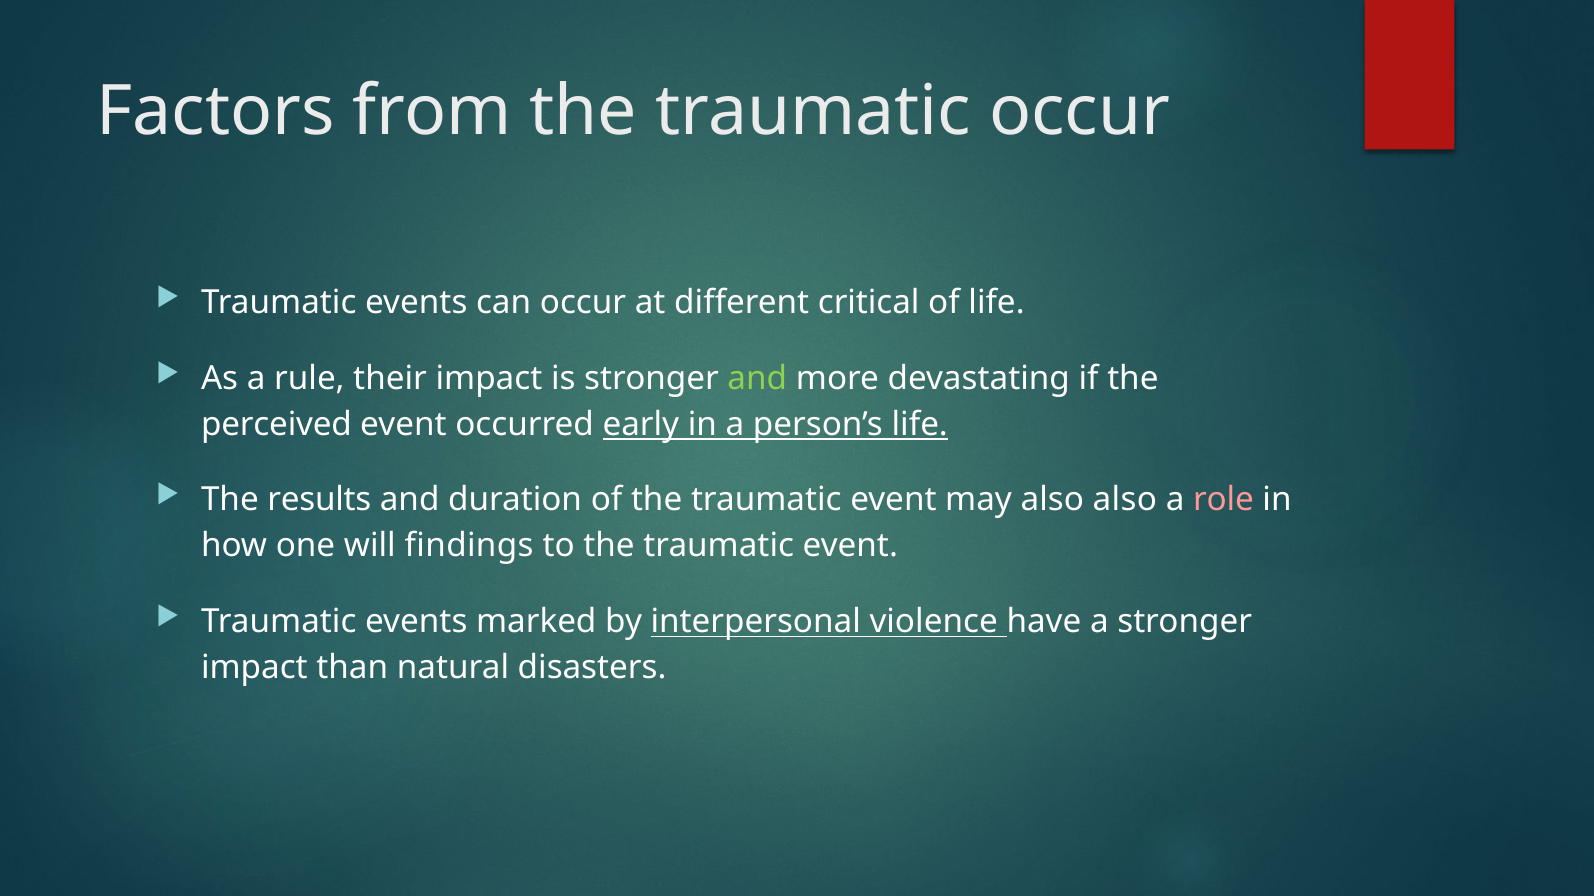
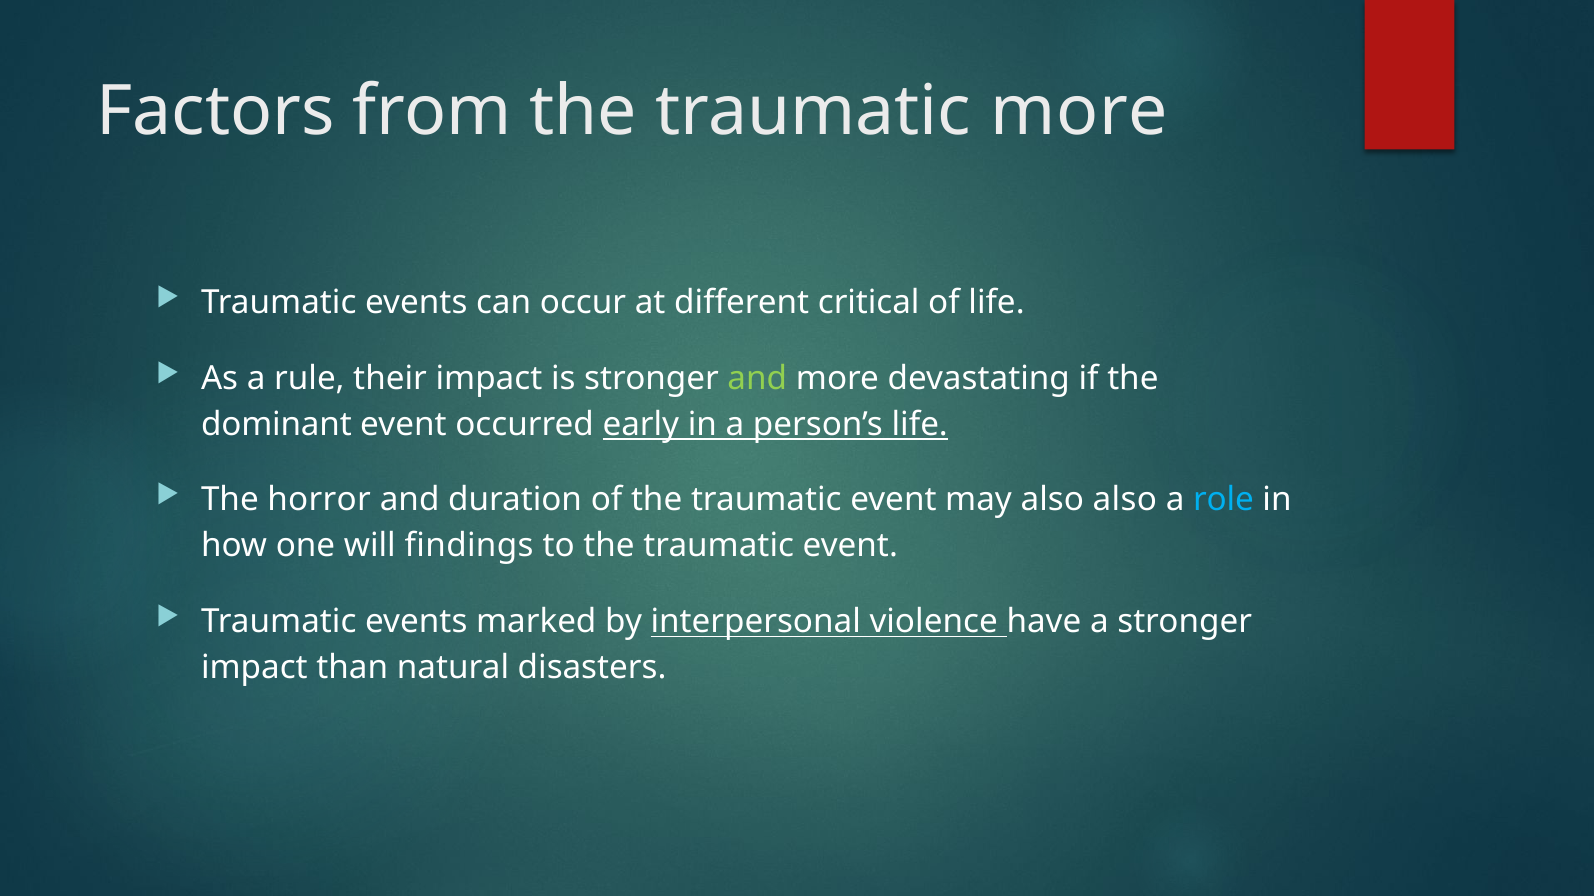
traumatic occur: occur -> more (1079, 112)
perceived: perceived -> dominant (276, 424)
results: results -> horror (319, 500)
role colour: pink -> light blue (1223, 500)
